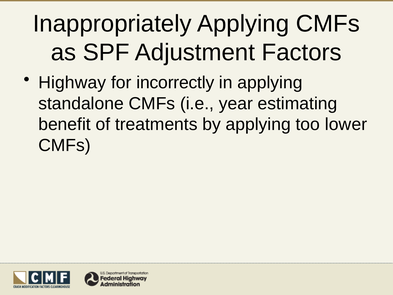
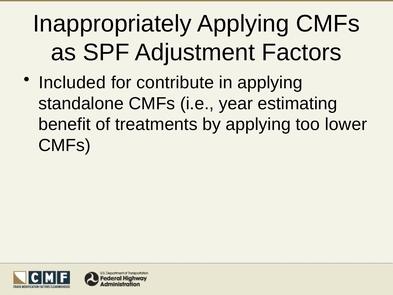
Highway: Highway -> Included (72, 82)
incorrectly: incorrectly -> contribute (175, 82)
